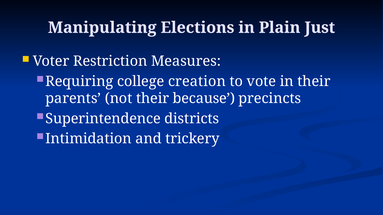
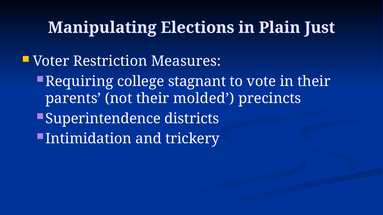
creation: creation -> stagnant (197, 81)
because: because -> molded (204, 99)
